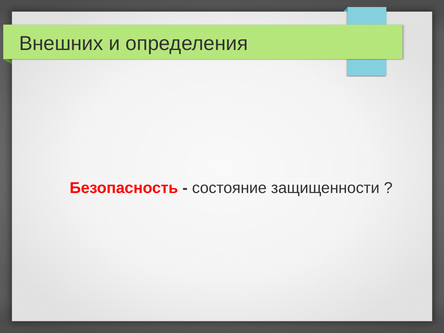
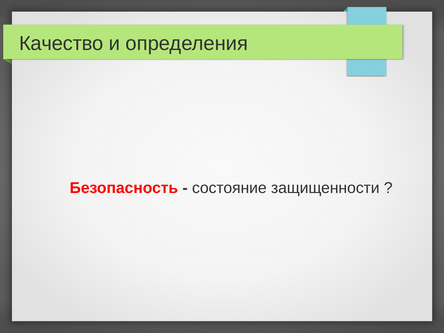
Внешних: Внешних -> Качество (61, 44)
